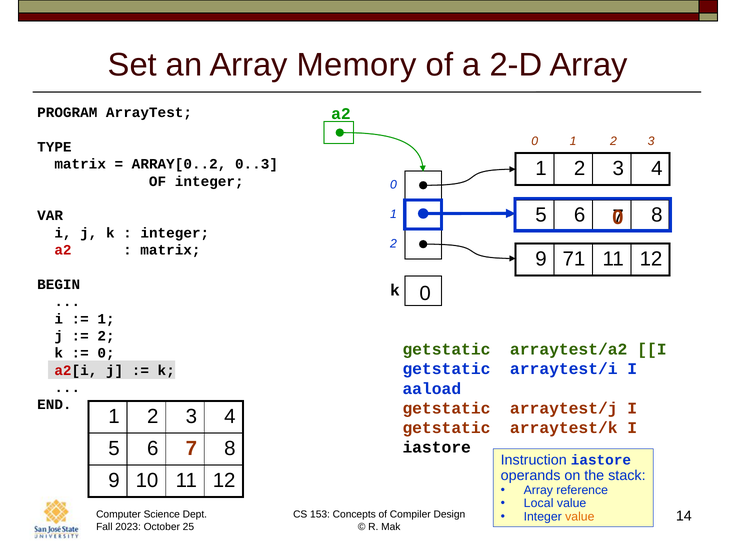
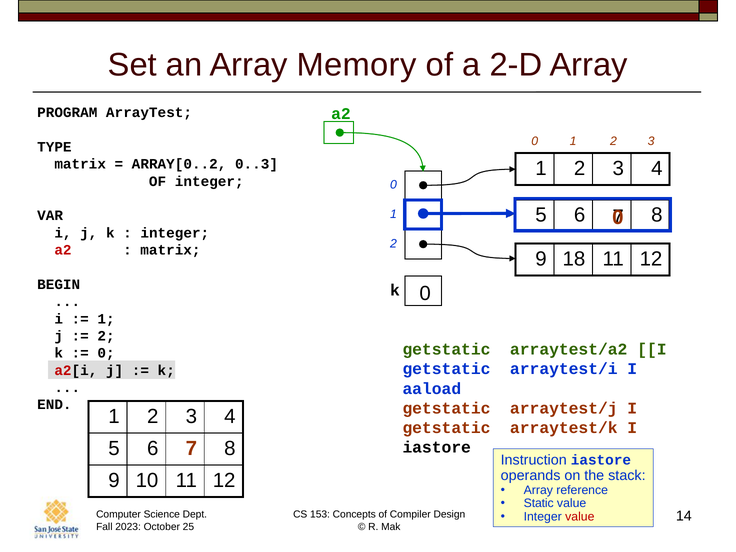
71: 71 -> 18 (574, 259)
Local: Local -> Static (539, 503)
value colour: orange -> red (580, 517)
